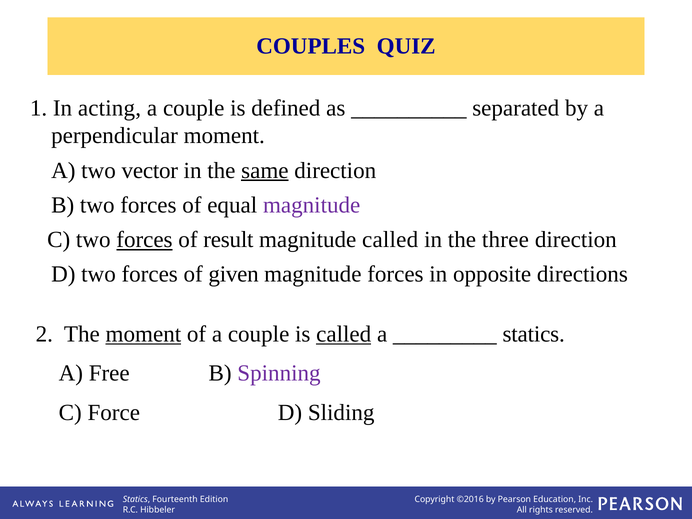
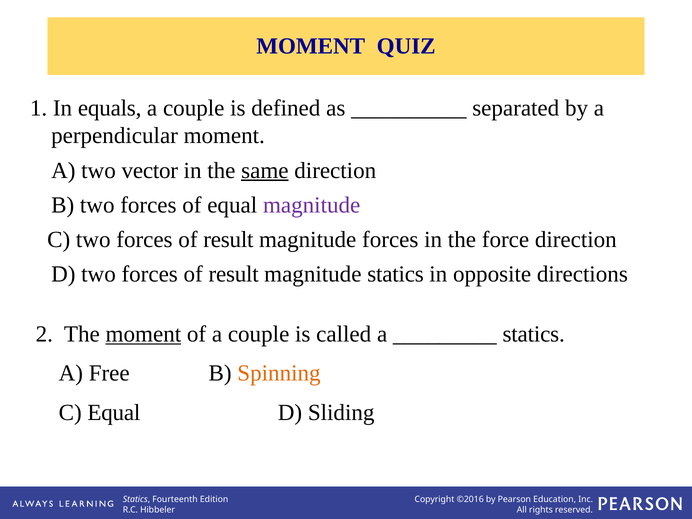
COUPLES: COUPLES -> MOMENT (311, 46)
acting: acting -> equals (110, 108)
forces underline: present -> none (144, 240)
magnitude called: called -> forces (390, 240)
three: three -> force (505, 240)
given: given -> result (234, 274)
magnitude forces: forces -> statics (396, 274)
called underline: present -> none (344, 334)
Spinning colour: purple -> orange (279, 373)
C Force: Force -> Equal (114, 413)
